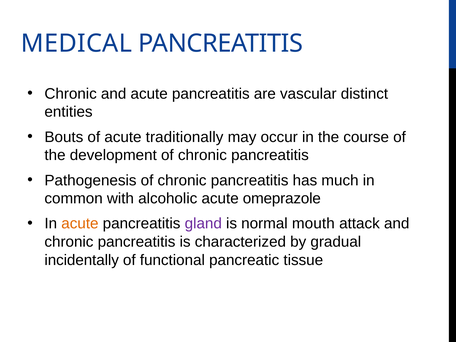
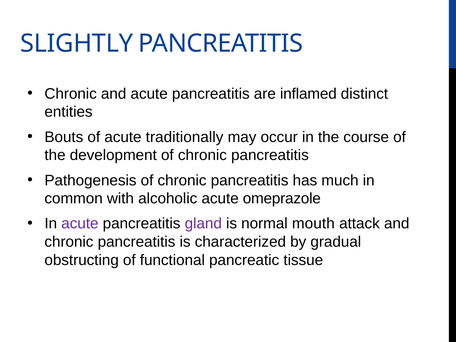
MEDICAL: MEDICAL -> SLIGHTLY (77, 44)
vascular: vascular -> inflamed (308, 94)
acute colour: orange -> purple (80, 224)
incidentally: incidentally -> obstructing (82, 260)
